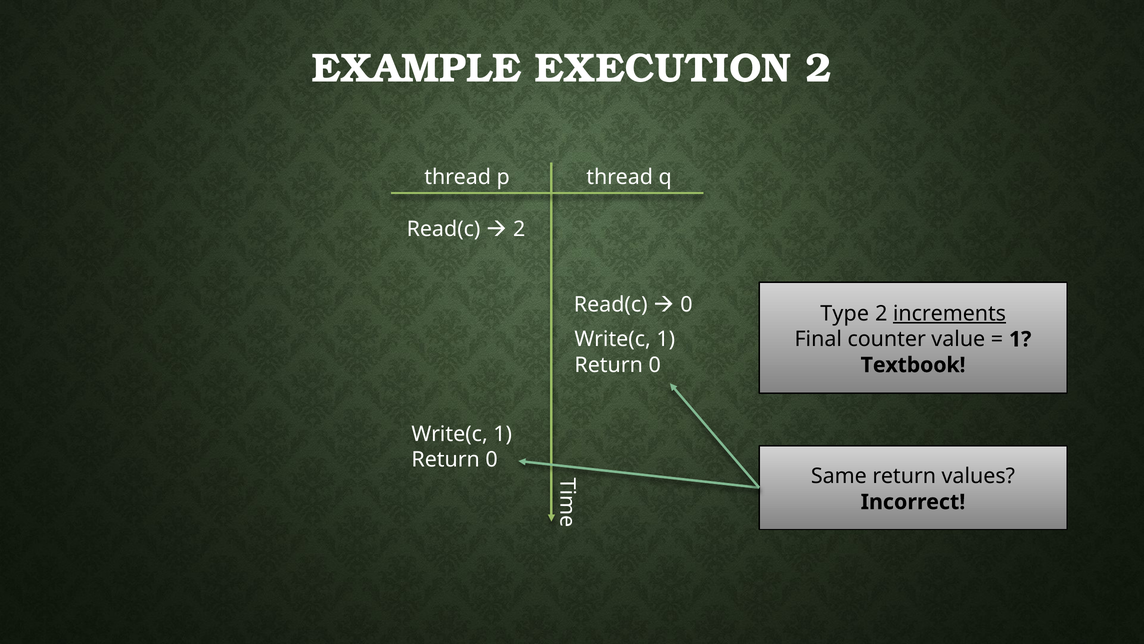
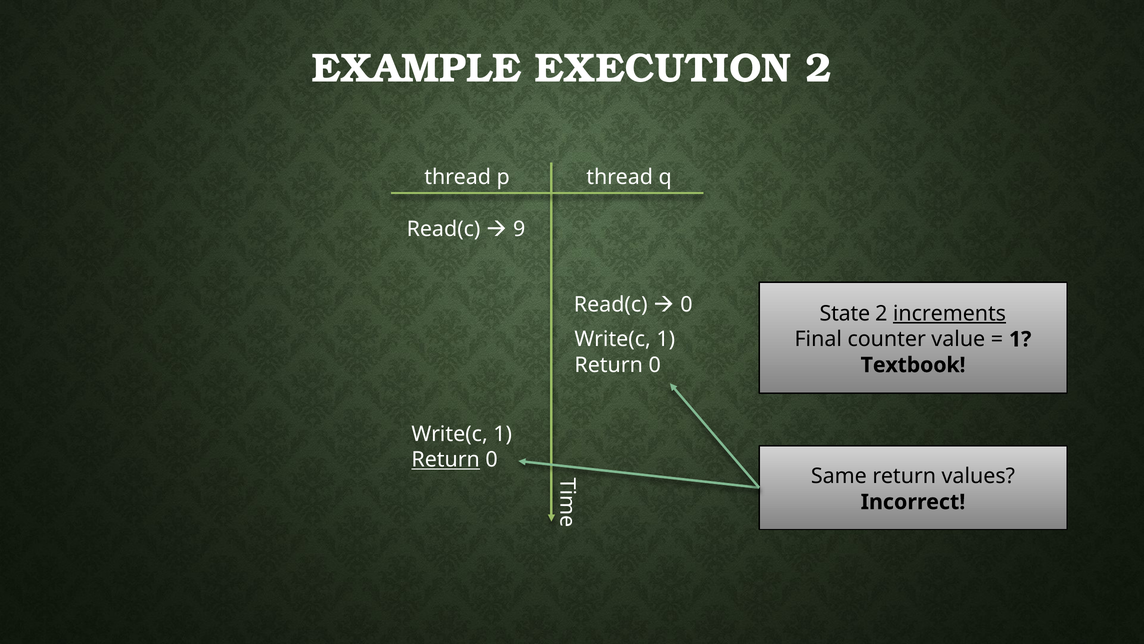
2: 2 -> 9 (519, 229)
Type: Type -> State (845, 313)
Return underline: none -> present (446, 459)
